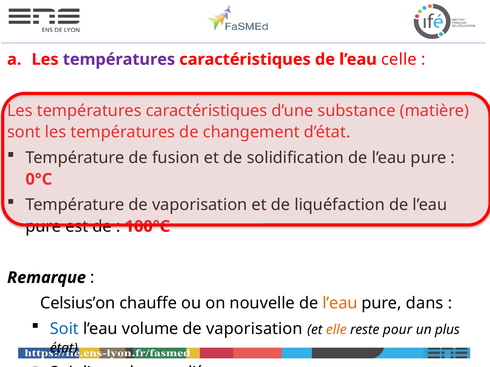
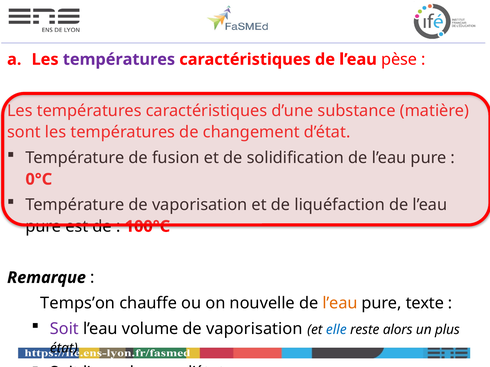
celle: celle -> pèse (399, 60)
Celsius’on: Celsius’on -> Temps’on (78, 304)
dans: dans -> texte (425, 304)
Soit colour: blue -> purple (64, 329)
elle colour: orange -> blue (336, 330)
pour: pour -> alors (398, 330)
